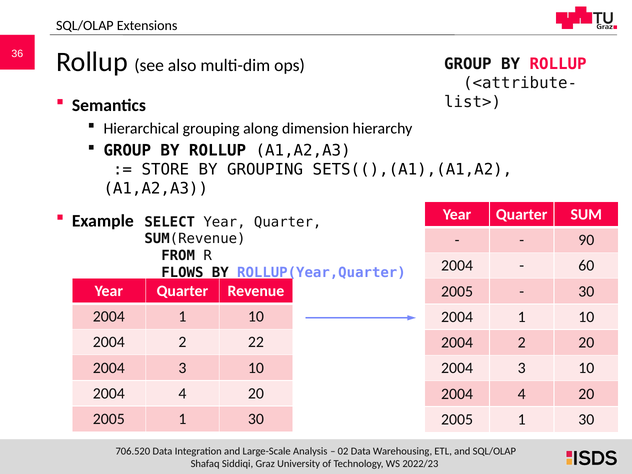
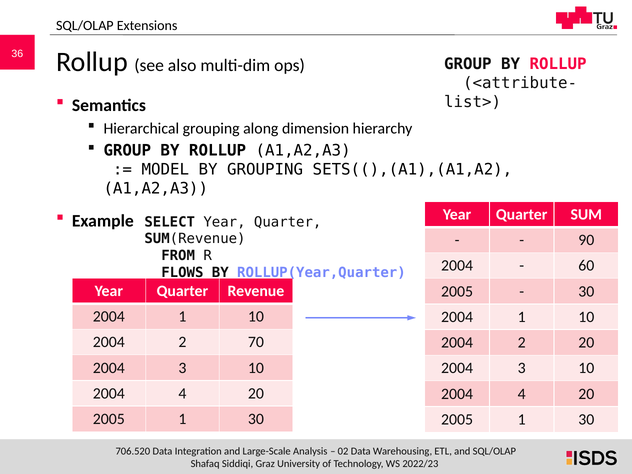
STORE: STORE -> MODEL (165, 170)
22: 22 -> 70 (256, 342)
